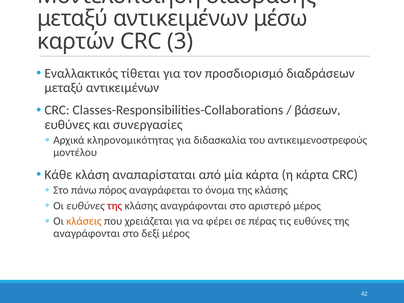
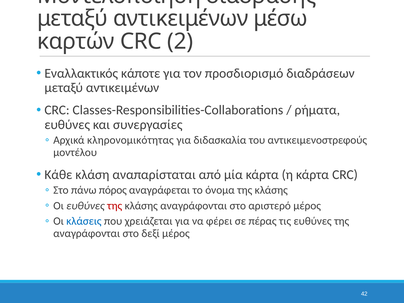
3: 3 -> 2 (180, 41)
τίθεται: τίθεται -> κάποτε (141, 73)
βάσεων: βάσεων -> ρήματα (317, 110)
κλάσεις colour: orange -> blue (84, 221)
